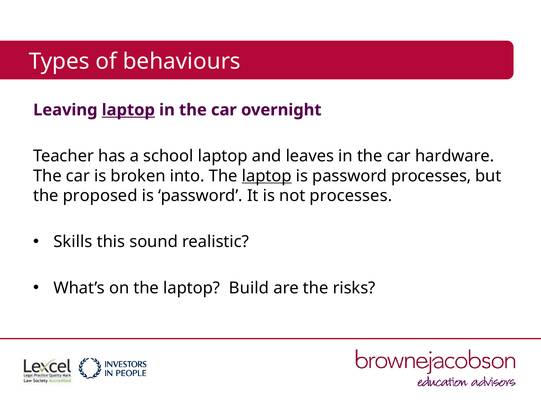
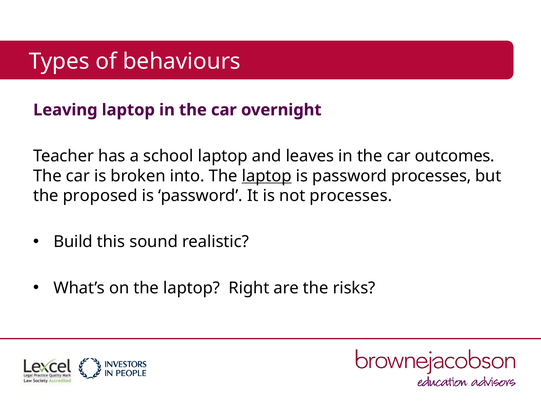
laptop underline: present -> none (128, 110)
hardware: hardware -> outcomes (455, 156)
Skills: Skills -> Build (73, 242)
Build: Build -> Right (249, 289)
